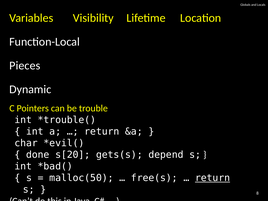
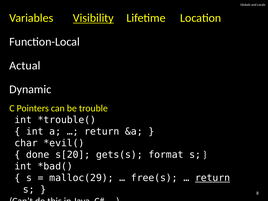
Visibility underline: none -> present (93, 18)
Pieces: Pieces -> Actual (25, 66)
depend: depend -> format (166, 155)
malloc(50: malloc(50 -> malloc(29 (81, 178)
